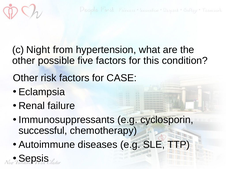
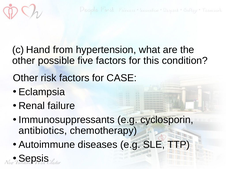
Night: Night -> Hand (38, 50)
successful: successful -> antibiotics (43, 131)
